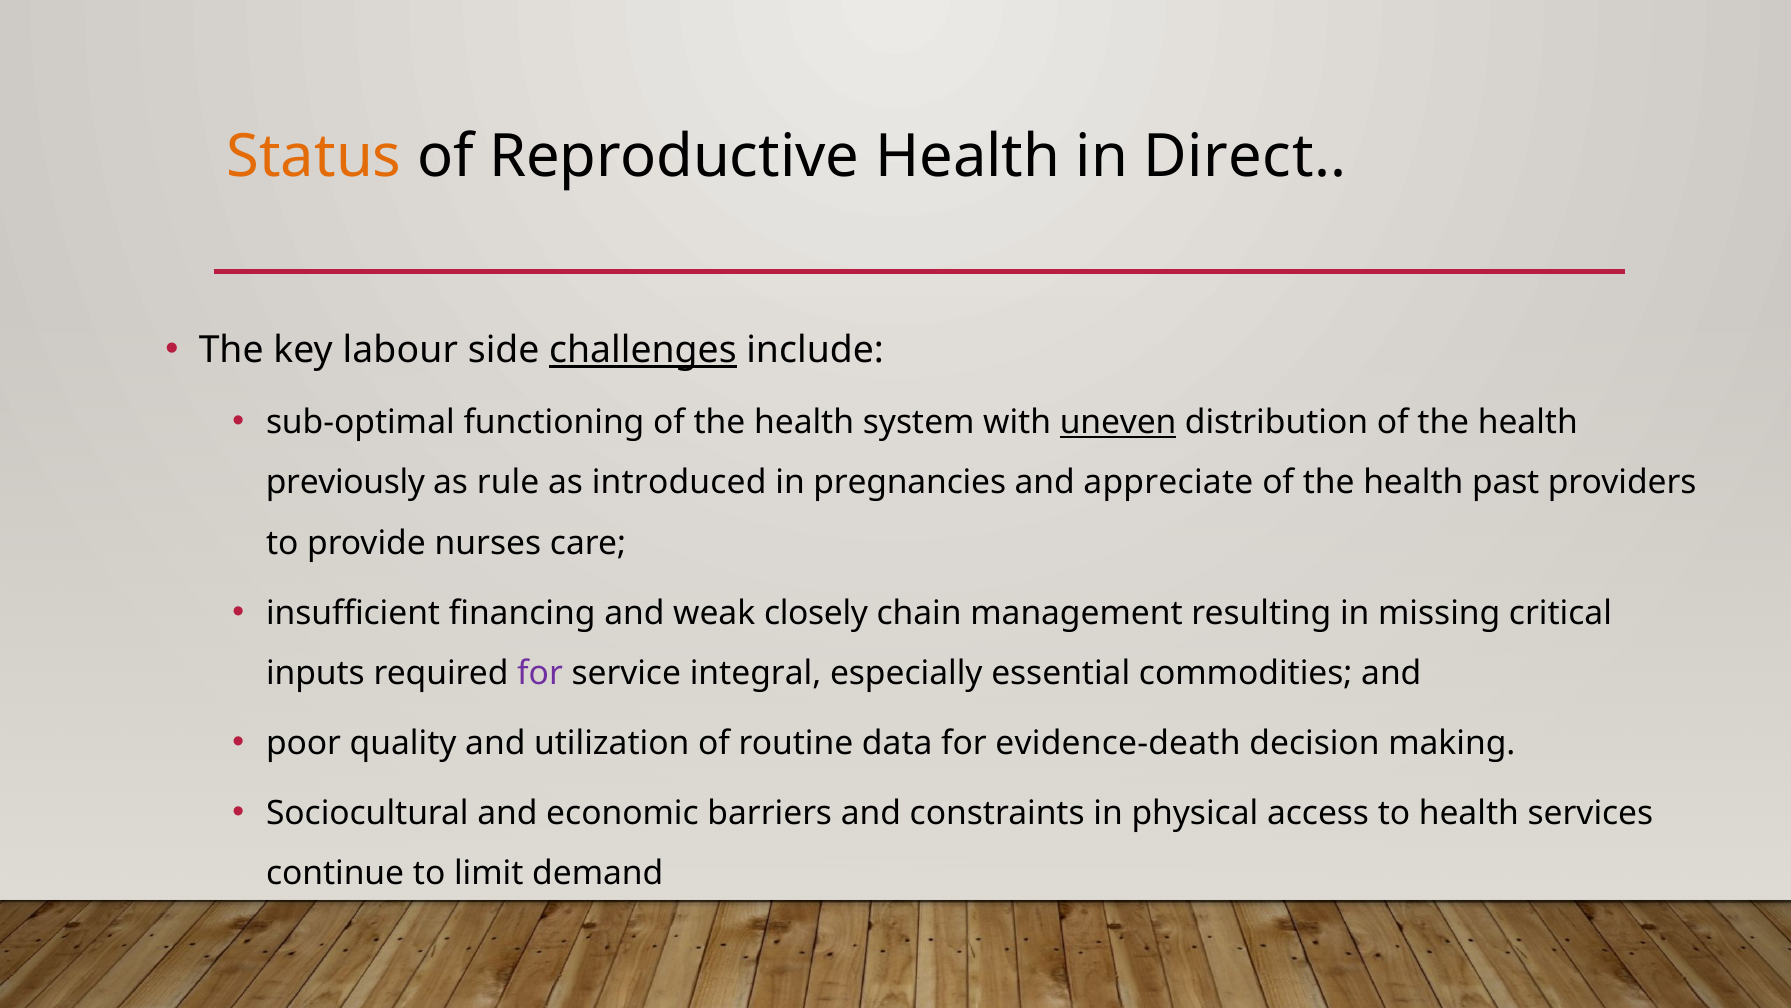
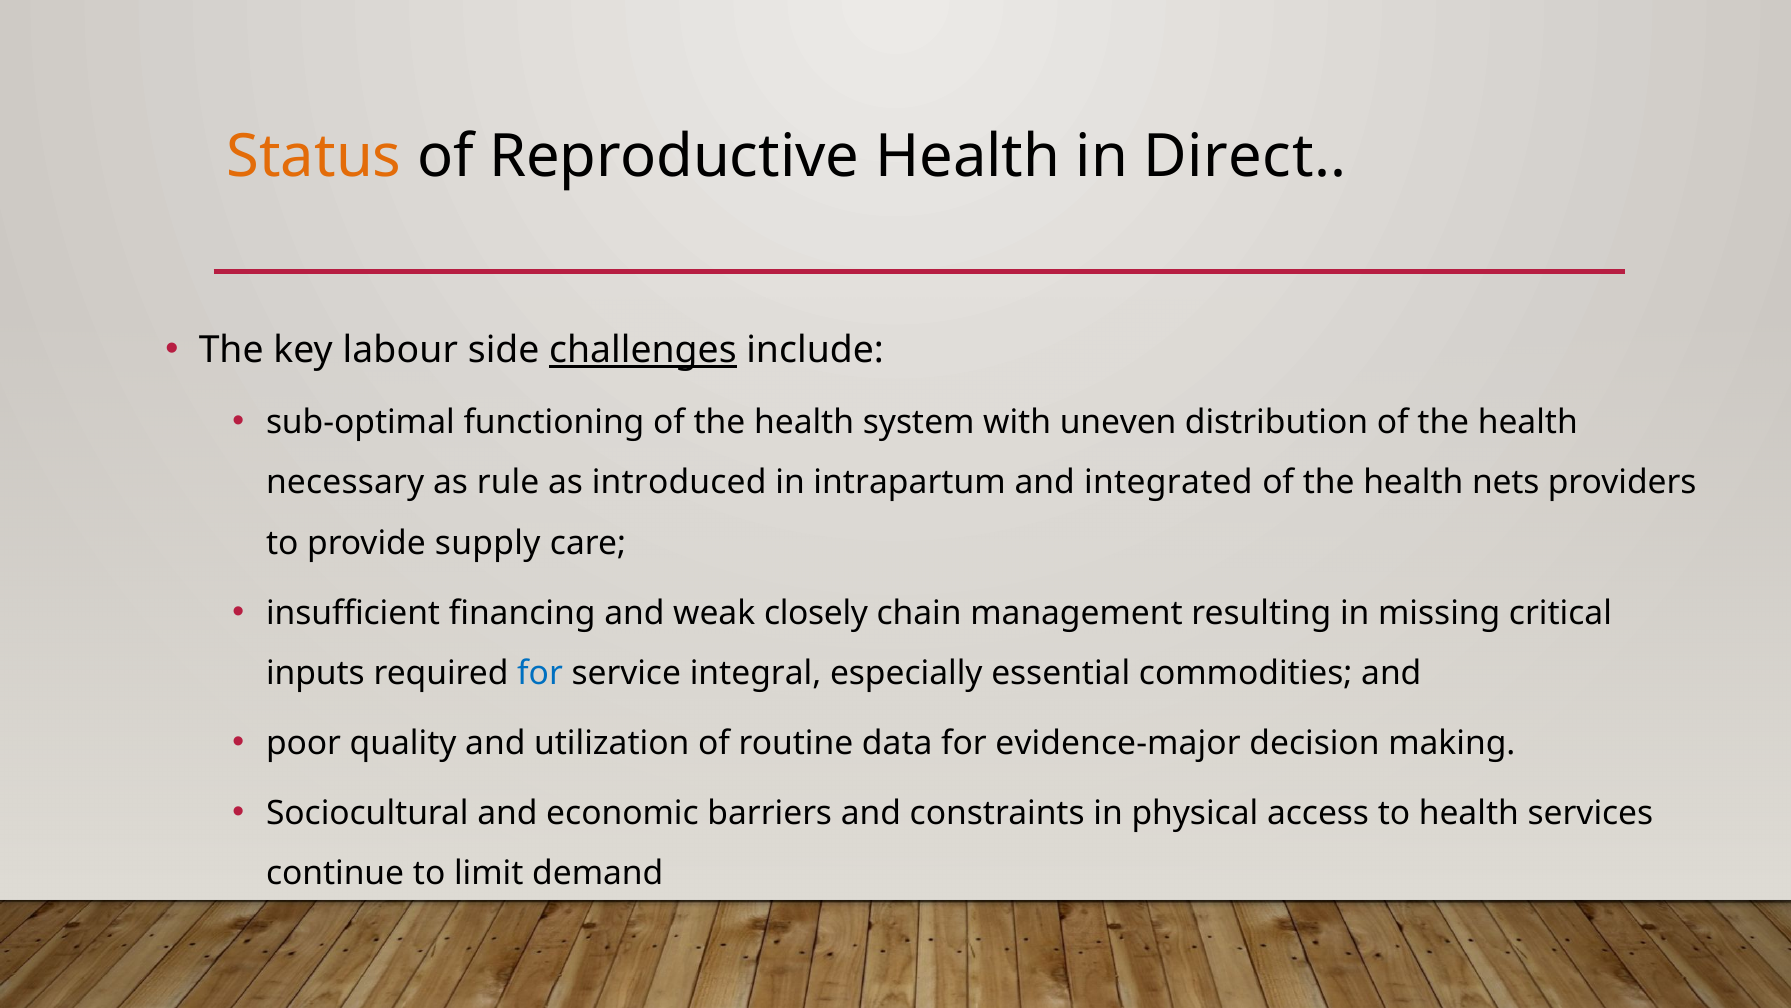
uneven underline: present -> none (1118, 422)
previously: previously -> necessary (345, 482)
pregnancies: pregnancies -> intrapartum (910, 482)
appreciate: appreciate -> integrated (1168, 482)
past: past -> nets (1506, 482)
nurses: nurses -> supply (488, 543)
for colour: purple -> blue (540, 673)
evidence-death: evidence-death -> evidence-major (1118, 743)
